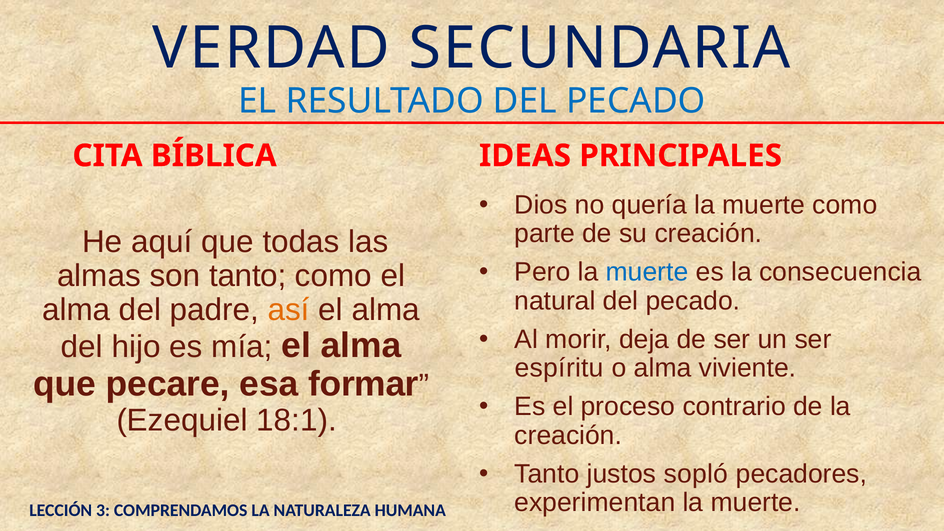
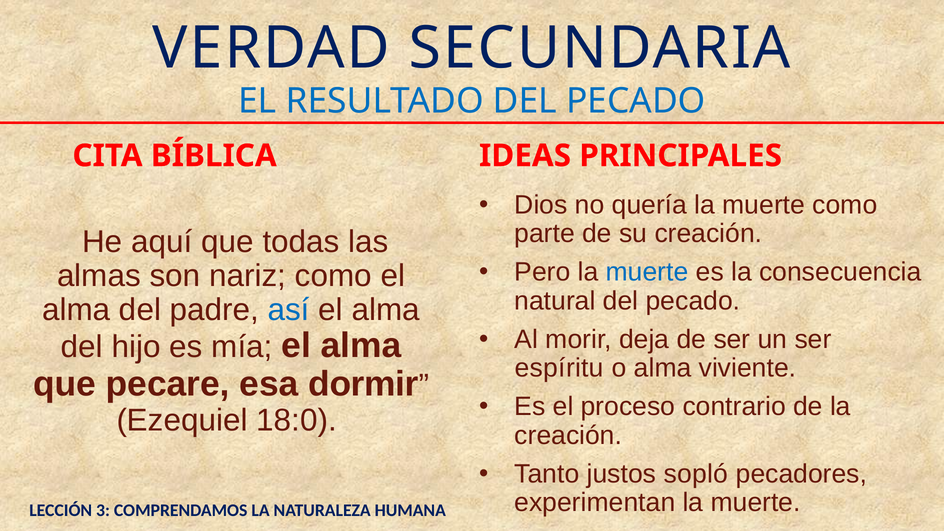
son tanto: tanto -> nariz (248, 276)
así colour: orange -> blue (289, 310)
formar: formar -> dormir (364, 384)
18:1: 18:1 -> 18:0 (297, 420)
